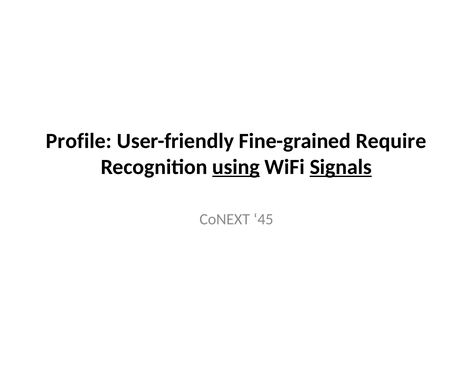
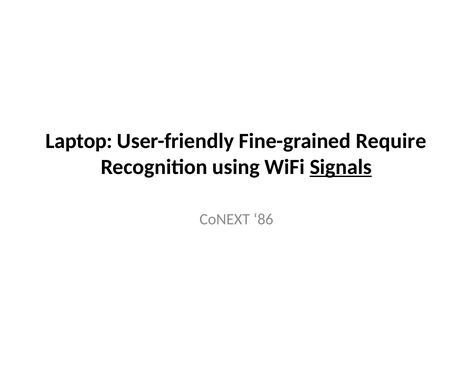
Profile: Profile -> Laptop (79, 141)
using underline: present -> none (236, 167)
45: 45 -> 86 (263, 219)
